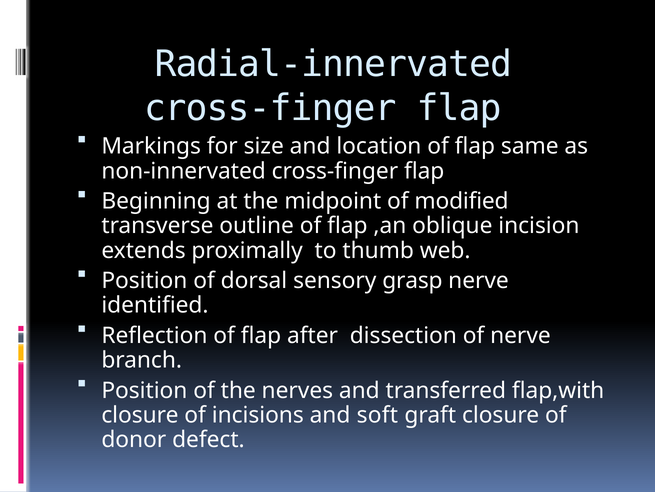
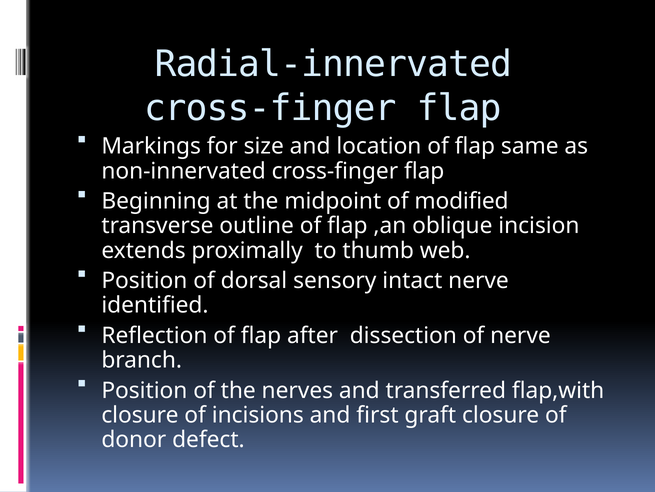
grasp: grasp -> intact (412, 280)
soft: soft -> first (377, 415)
